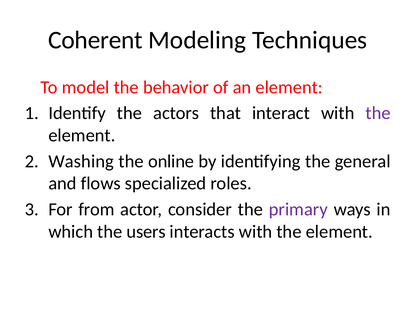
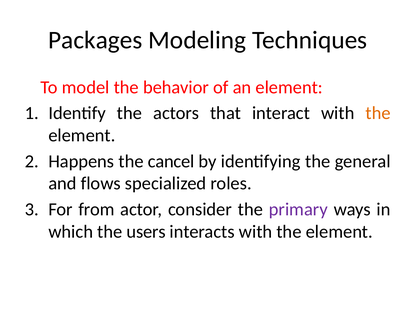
Coherent: Coherent -> Packages (95, 40)
the colour: purple -> orange (378, 113)
Washing: Washing -> Happens (81, 161)
online: online -> cancel (171, 161)
